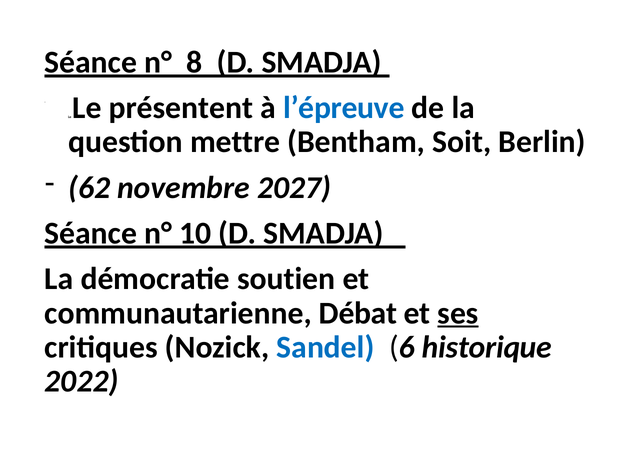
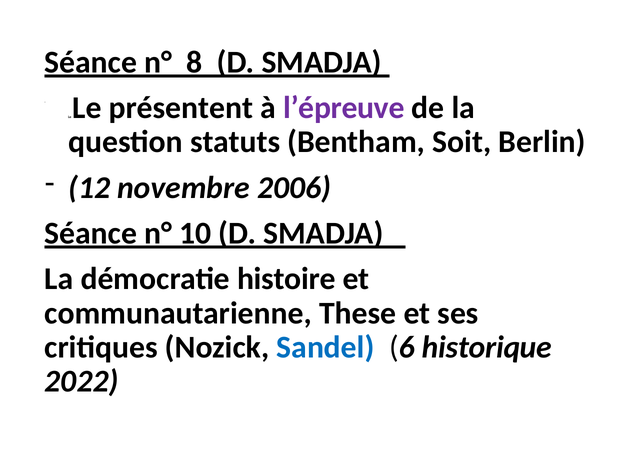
l’épreuve colour: blue -> purple (344, 108)
mettre: mettre -> statuts (235, 142)
62: 62 -> 12 (89, 188)
2027: 2027 -> 2006 (294, 188)
soutien: soutien -> histoire (286, 279)
Débat: Débat -> These (358, 313)
ses underline: present -> none (458, 313)
